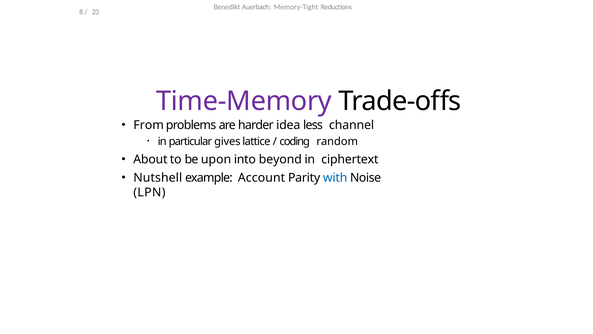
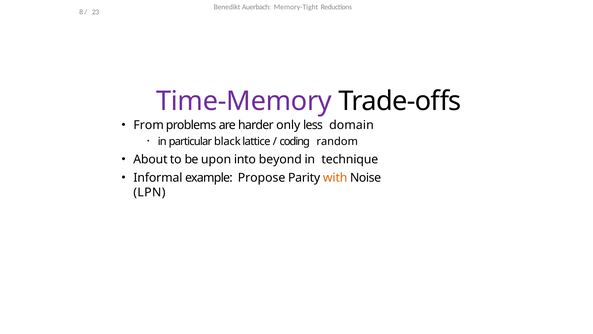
idea: idea -> only (288, 125)
channel: channel -> domain (351, 125)
gives: gives -> black (227, 141)
ciphertext: ciphertext -> technique (350, 159)
Nutshell: Nutshell -> Informal (158, 177)
Account: Account -> Propose (262, 177)
with colour: blue -> orange (335, 177)
